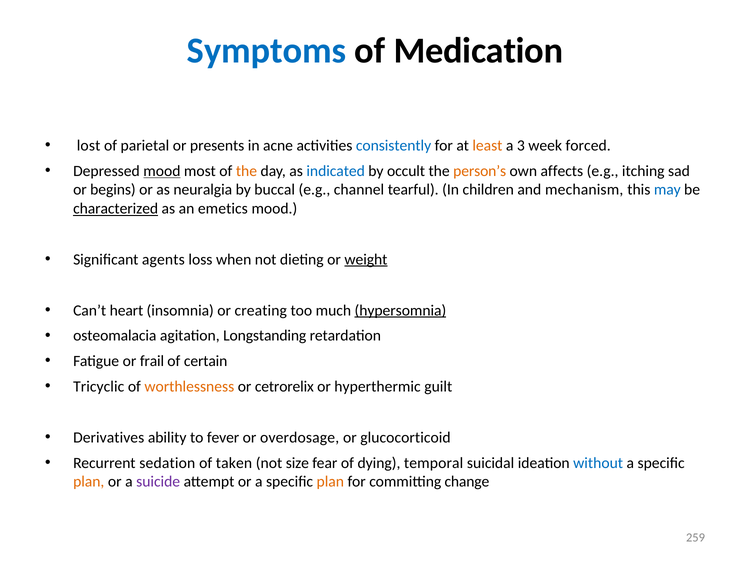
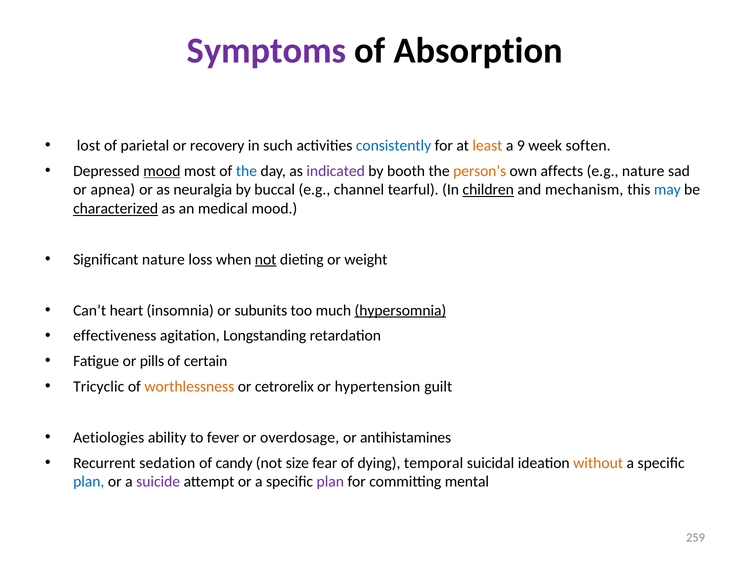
Symptoms colour: blue -> purple (267, 51)
Medication: Medication -> Absorption (478, 51)
presents: presents -> recovery (217, 145)
acne: acne -> such (278, 145)
3: 3 -> 9 (521, 145)
forced: forced -> soften (588, 145)
the colour: orange -> blue (246, 171)
indicated colour: blue -> purple (336, 171)
occult: occult -> booth (406, 171)
e.g itching: itching -> nature (643, 171)
begins: begins -> apnea (113, 190)
children underline: none -> present (488, 190)
emetics: emetics -> medical (223, 208)
Significant agents: agents -> nature (163, 259)
not underline: none -> present (266, 259)
weight underline: present -> none (366, 259)
creating: creating -> subunits (261, 310)
osteomalacia: osteomalacia -> effectiveness (115, 336)
frail: frail -> pills (152, 361)
hyperthermic: hyperthermic -> hypertension (377, 386)
Derivatives: Derivatives -> Aetiologies (109, 437)
glucocorticoid: glucocorticoid -> antihistamines (406, 437)
taken: taken -> candy (234, 463)
without colour: blue -> orange (598, 463)
plan colour: orange -> blue (89, 481)
plan colour: orange -> purple (330, 481)
change: change -> mental (467, 481)
